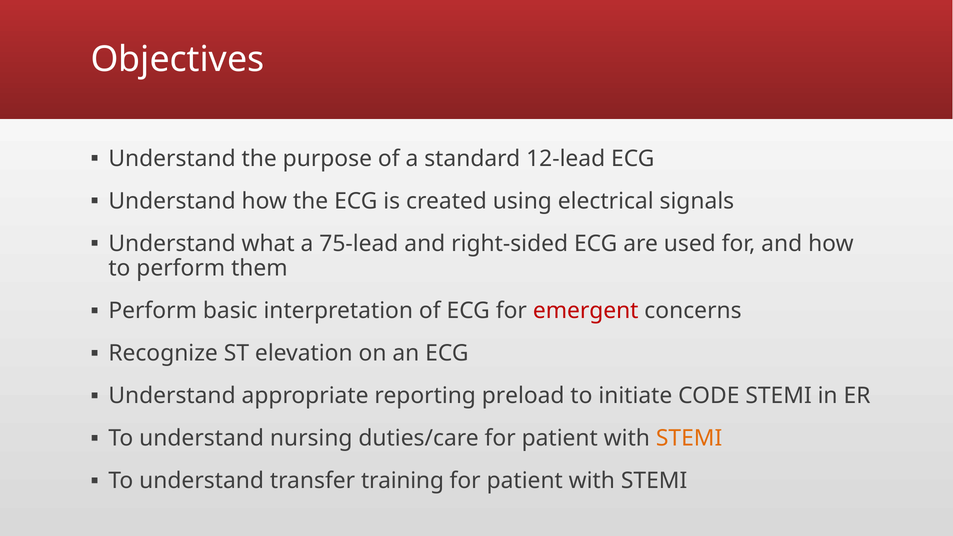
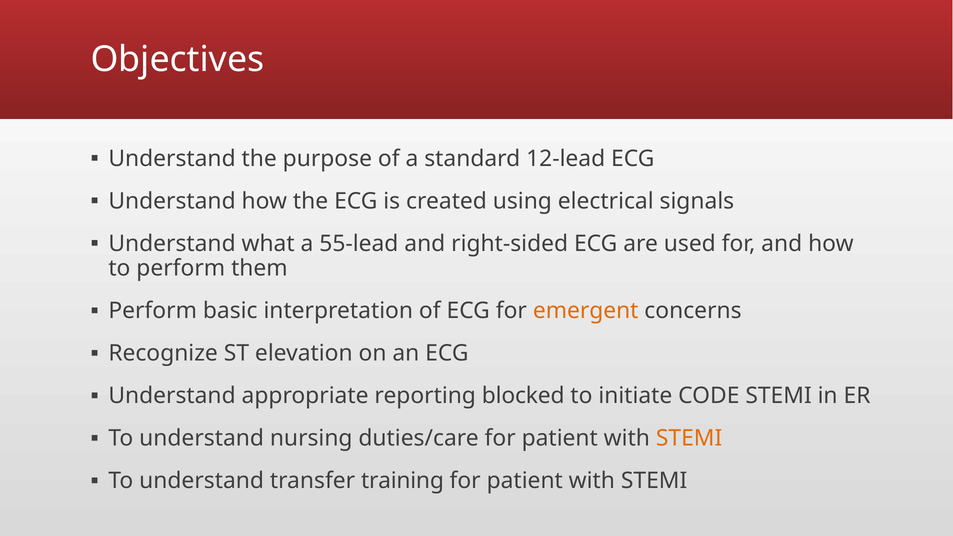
75-lead: 75-lead -> 55-lead (359, 244)
emergent colour: red -> orange (586, 311)
preload: preload -> blocked (523, 396)
